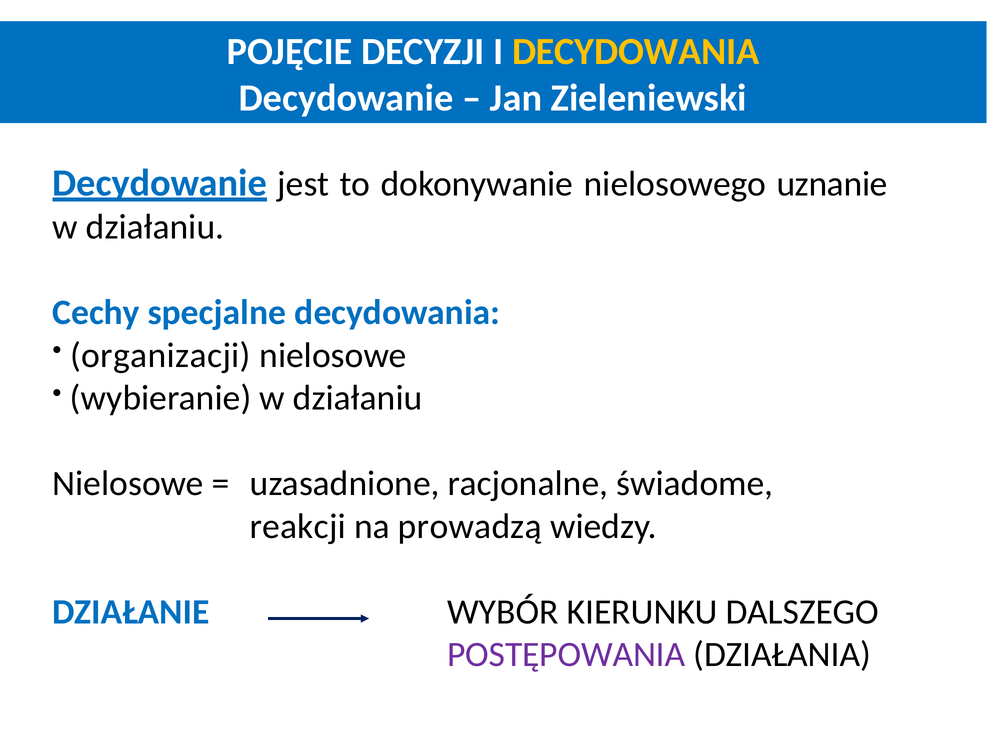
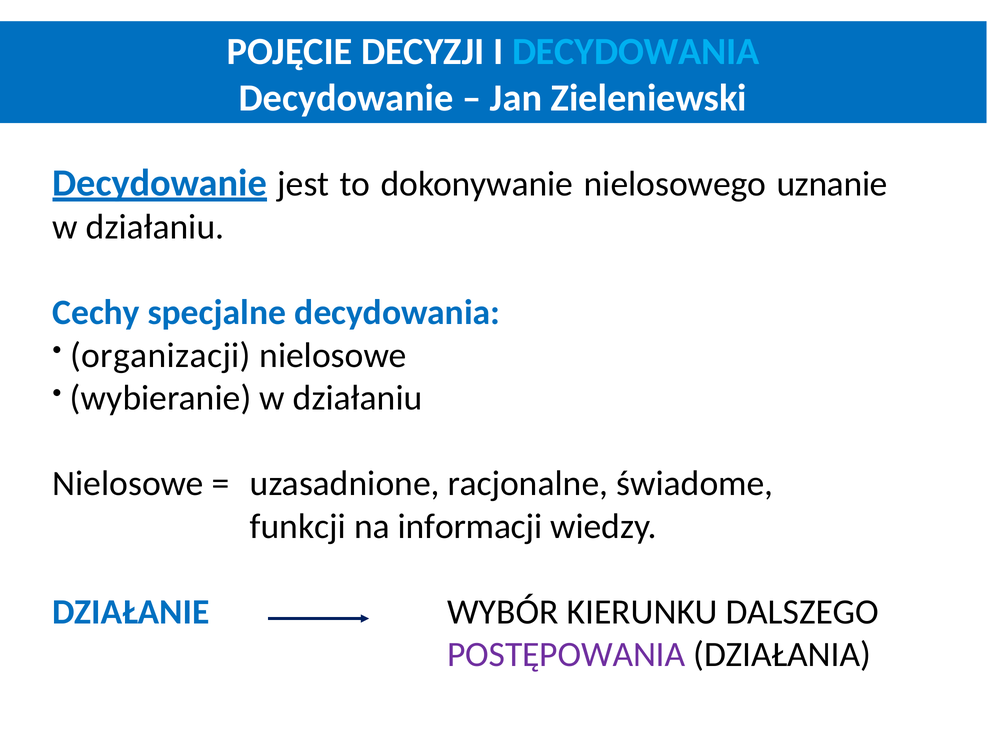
DECYDOWANIA colour: yellow -> light blue (636, 52)
reakcji: reakcji -> funkcji (298, 527)
prowadzą: prowadzą -> informacji (470, 527)
